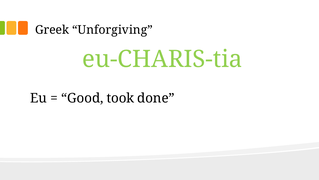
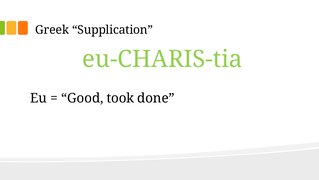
Unforgiving: Unforgiving -> Supplication (113, 30)
